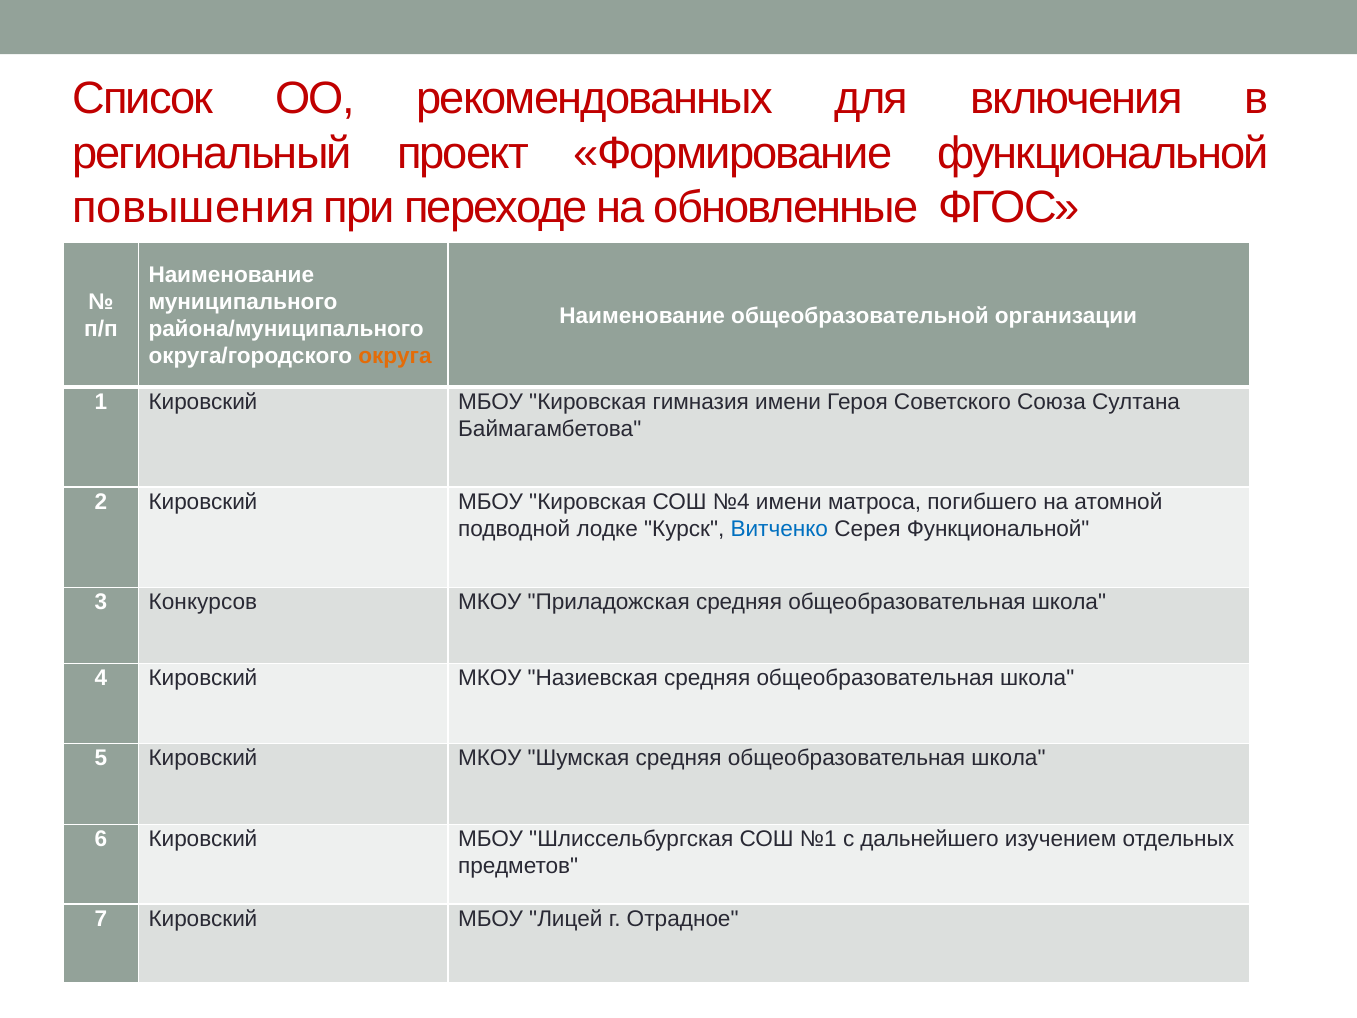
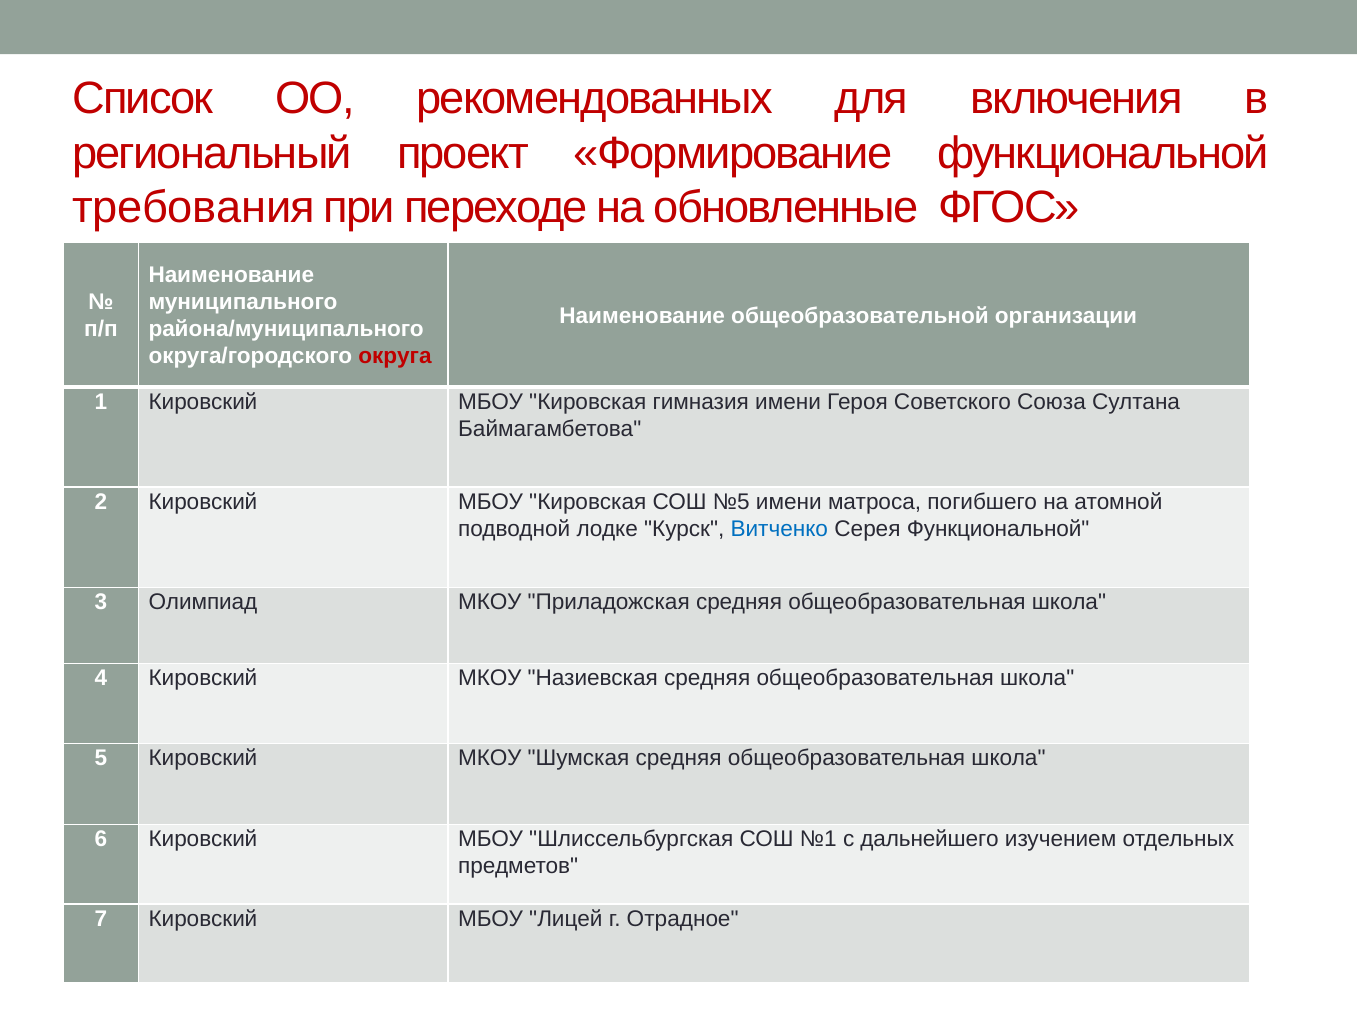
повышения: повышения -> требования (194, 207)
округа colour: orange -> red (395, 356)
№4: №4 -> №5 (731, 502)
Конкурсов: Конкурсов -> Олимпиад (203, 602)
